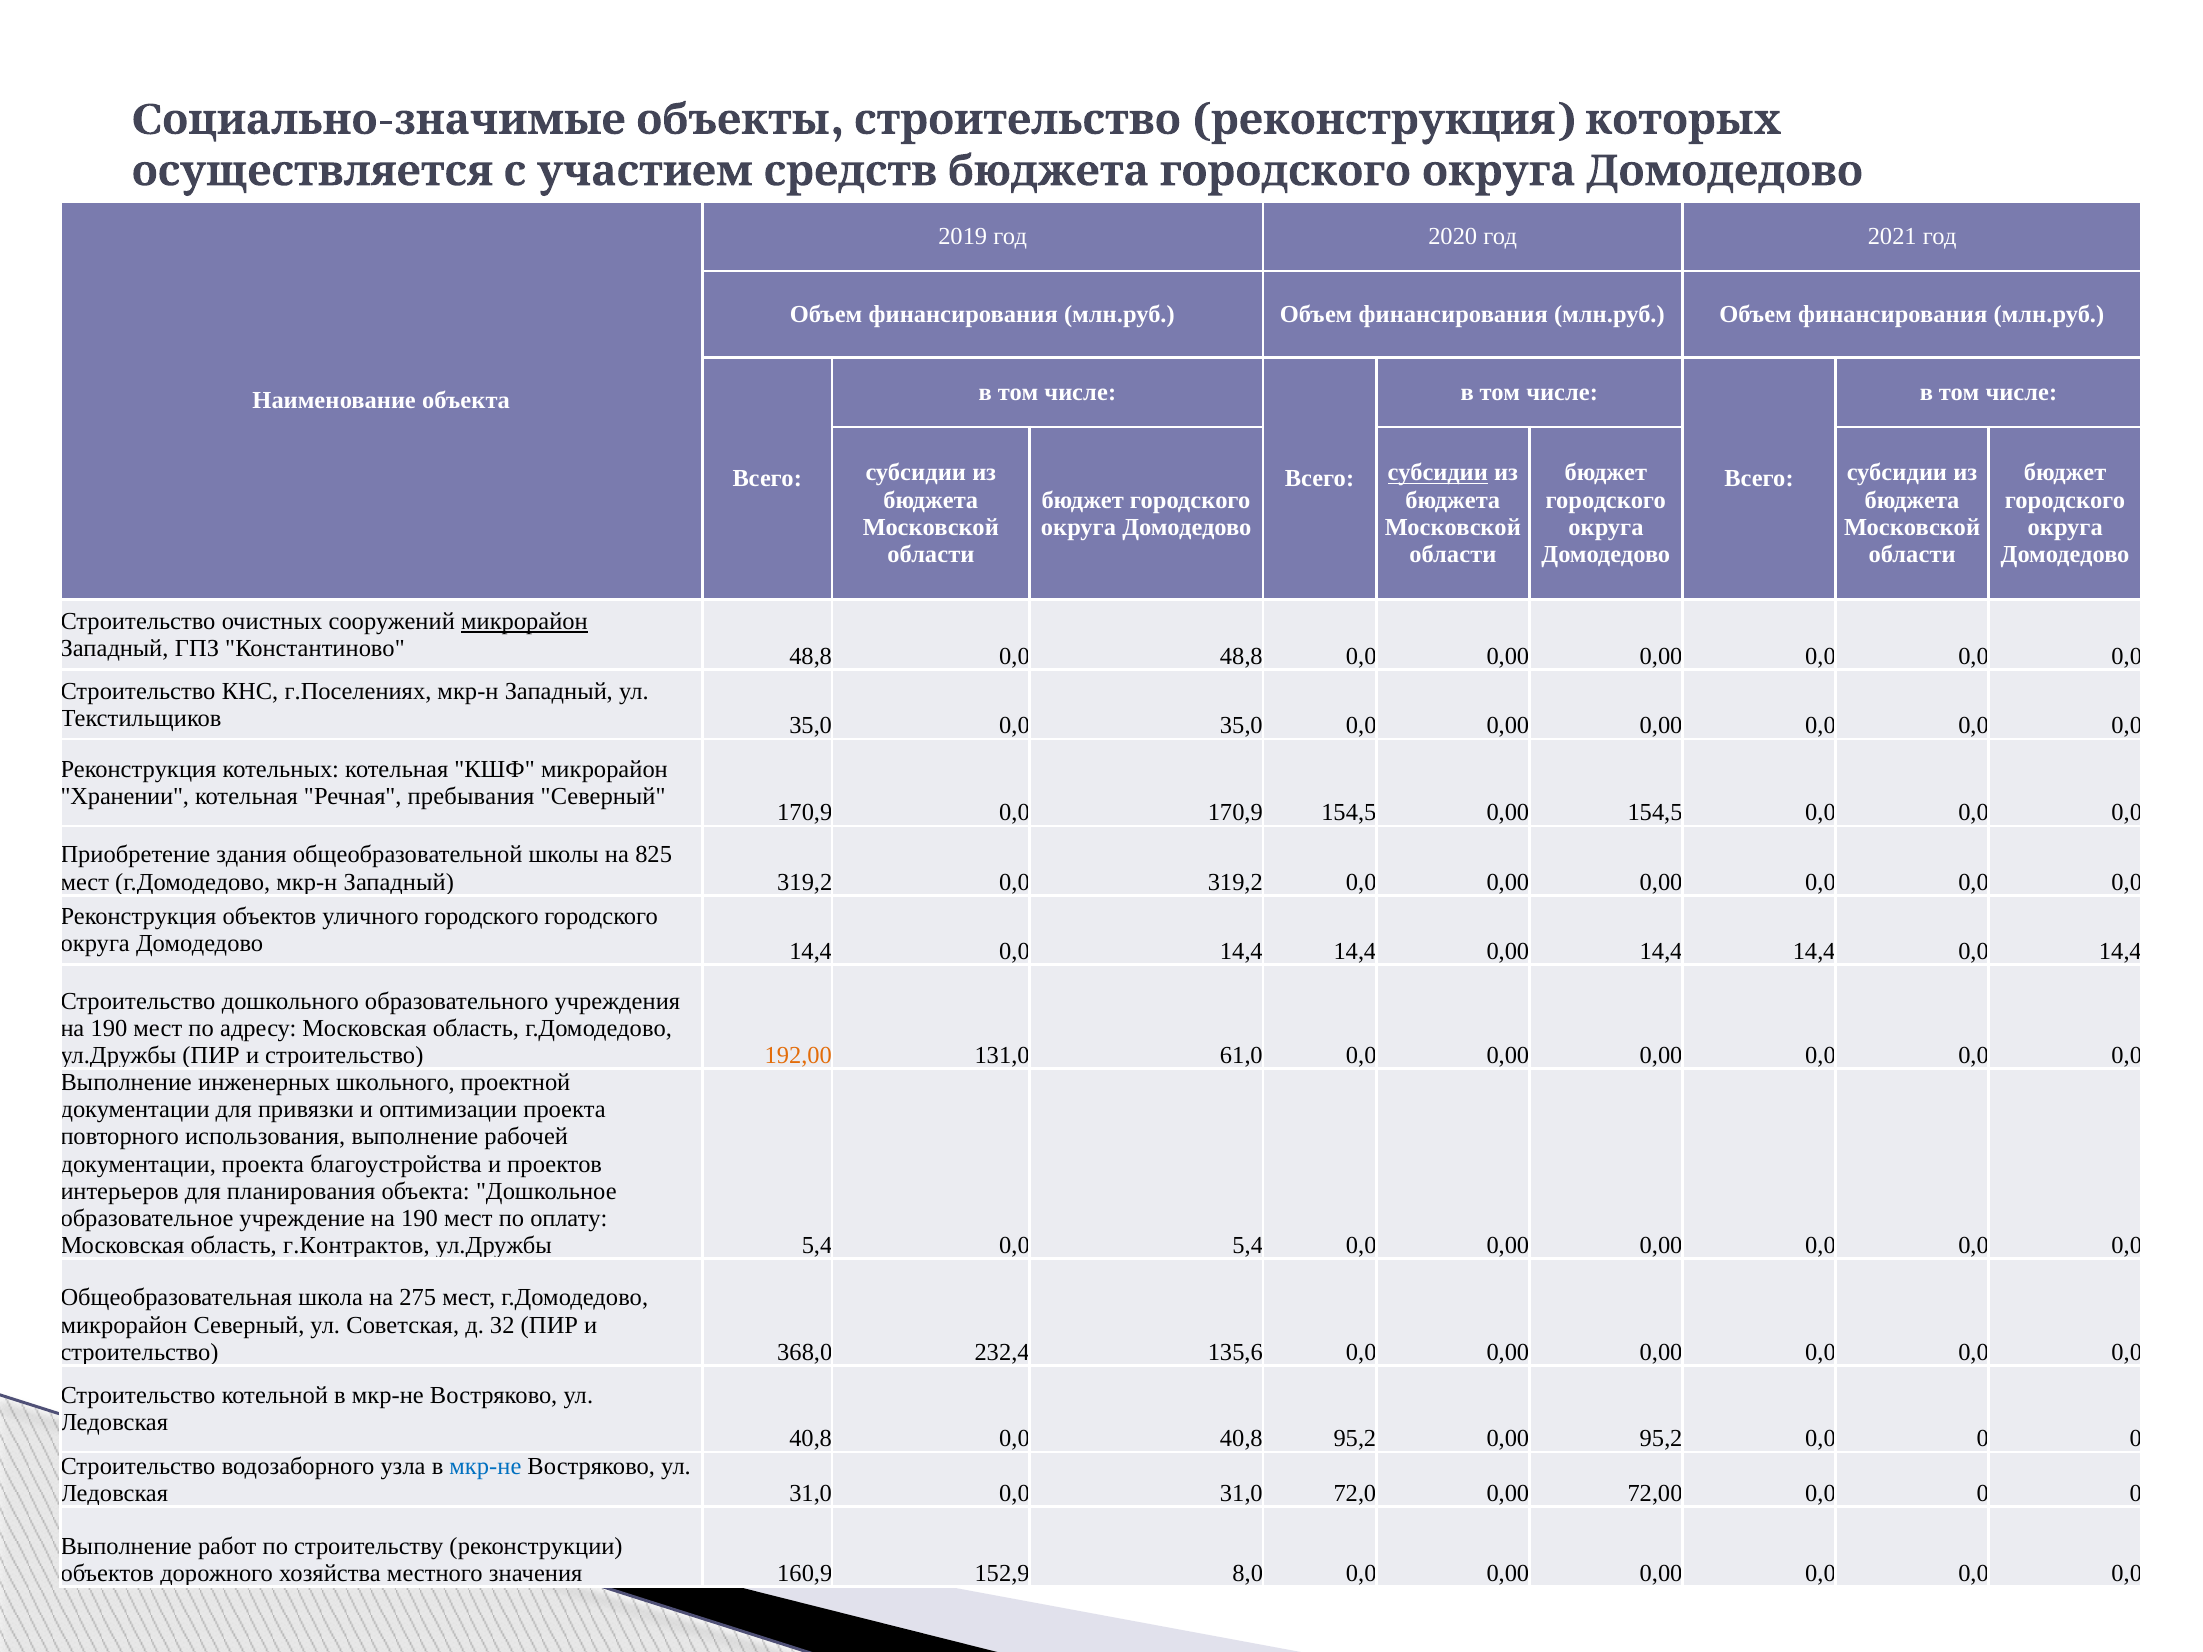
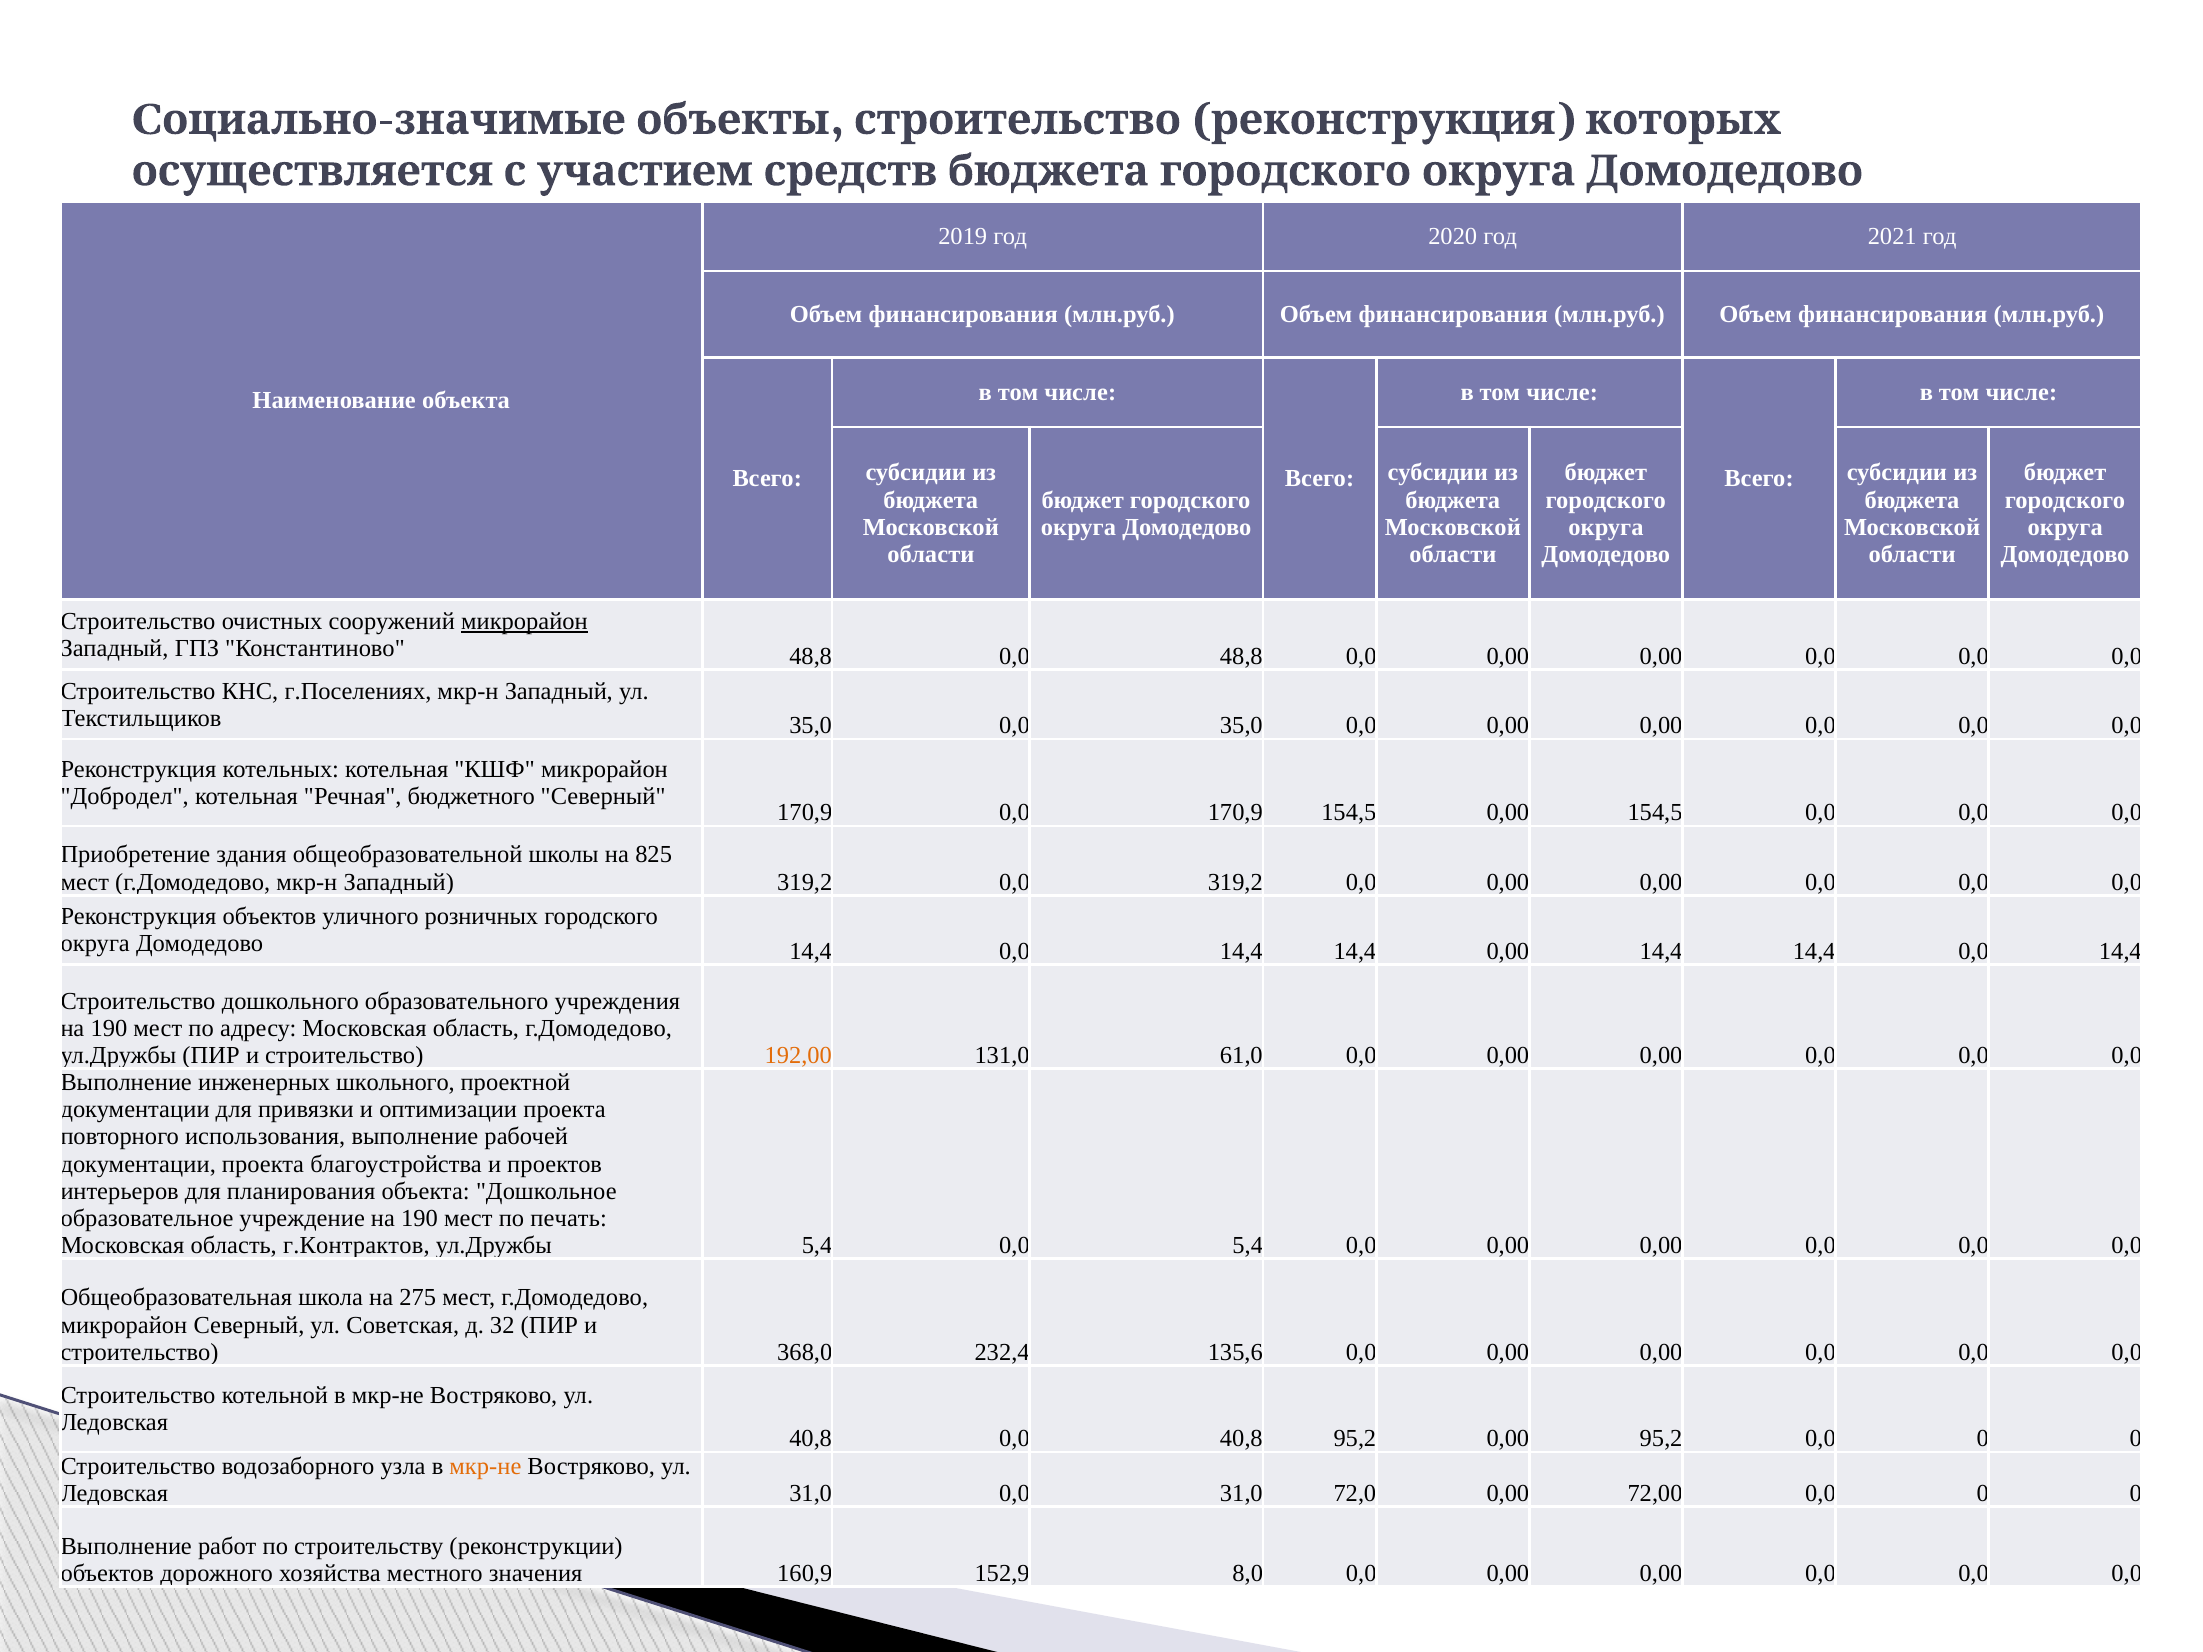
субсидии underline: present -> none (1438, 473)
Хранении: Хранении -> Добродел (125, 797)
пребывания: пребывания -> бюджетного (471, 797)
уличного городского: городского -> розничных (481, 917)
оплату: оплату -> печать (569, 1218)
мкр-не colour: blue -> orange (485, 1466)
